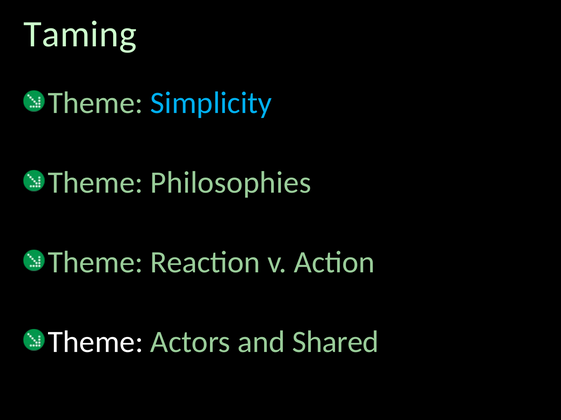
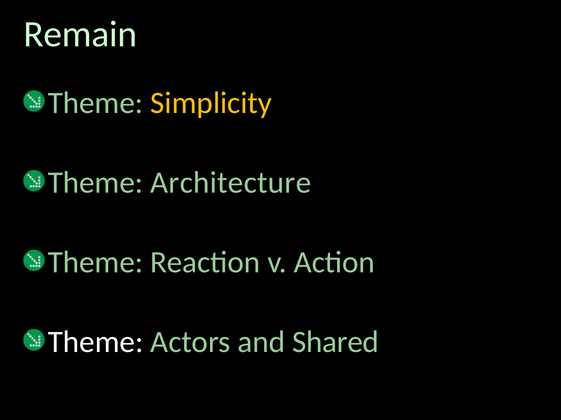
Taming: Taming -> Remain (80, 34)
Simplicity colour: light blue -> yellow (211, 103)
Philosophies: Philosophies -> Architecture (231, 183)
